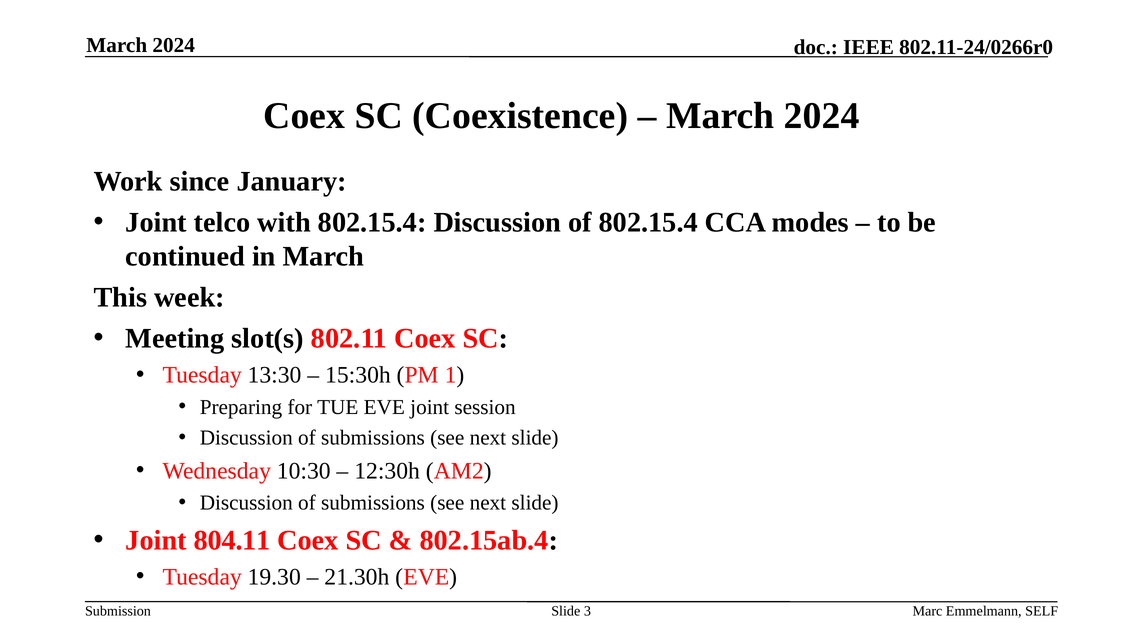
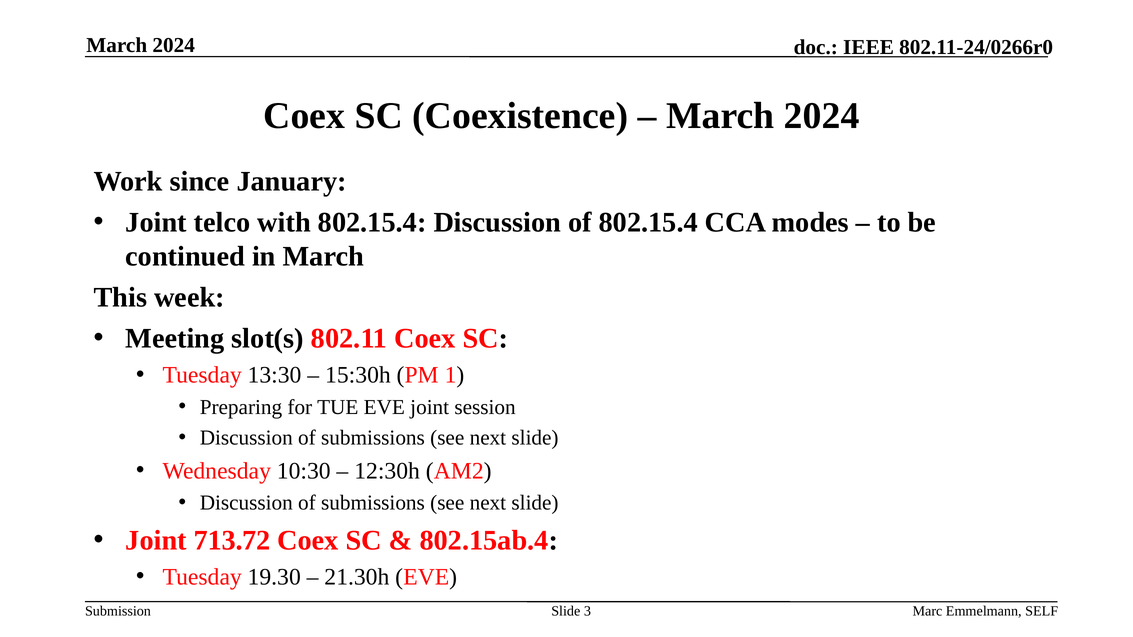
804.11: 804.11 -> 713.72 (232, 541)
